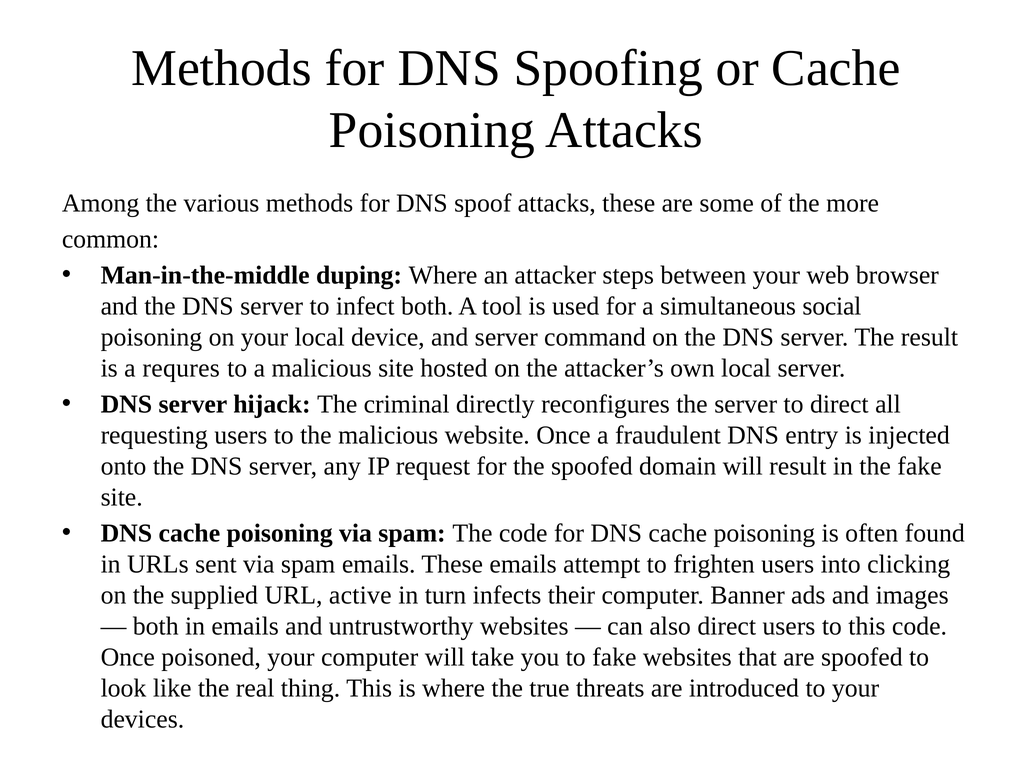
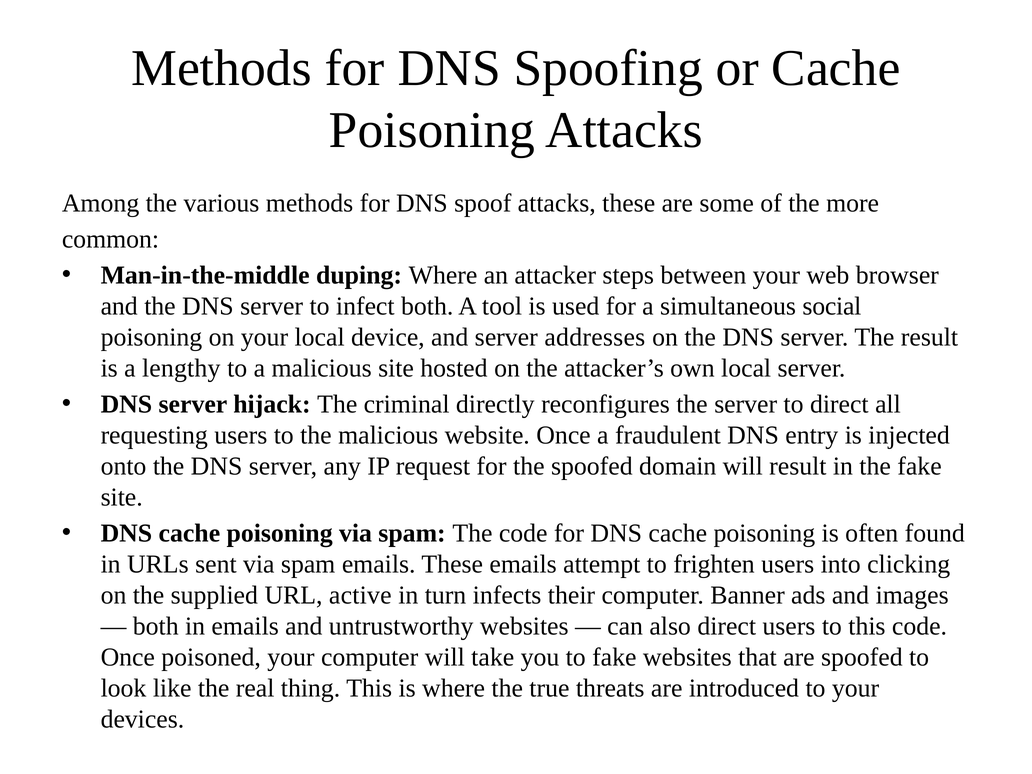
command: command -> addresses (595, 337)
requres: requres -> lengthy (181, 368)
